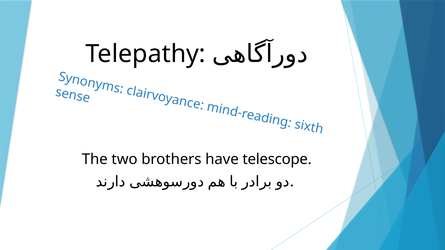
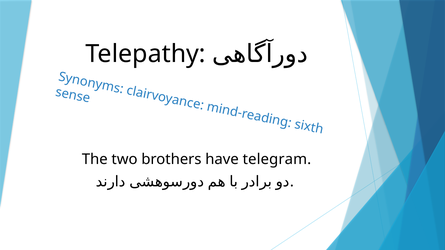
telescope: telescope -> telegram (277, 159)
